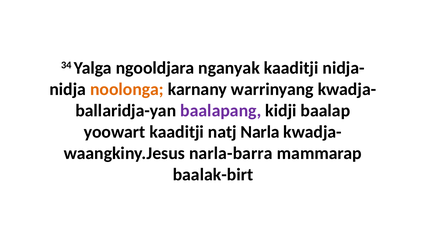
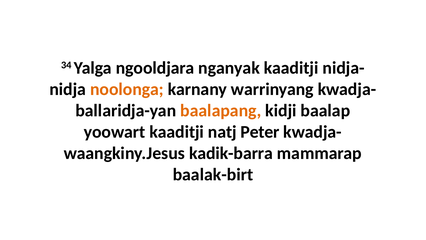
baalapang colour: purple -> orange (221, 110)
Narla: Narla -> Peter (260, 132)
narla-barra: narla-barra -> kadik-barra (231, 153)
